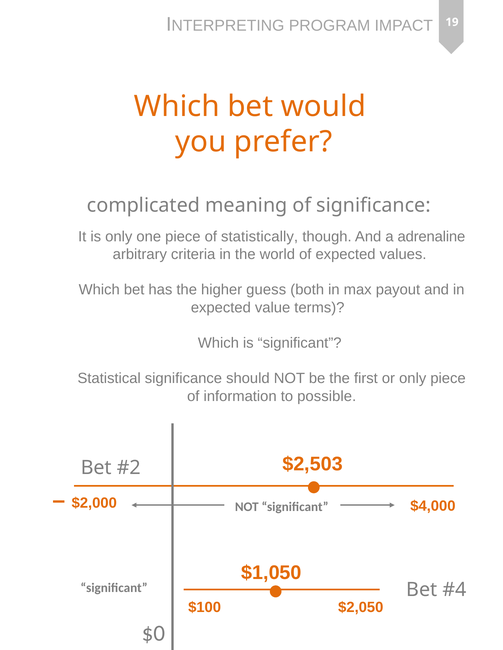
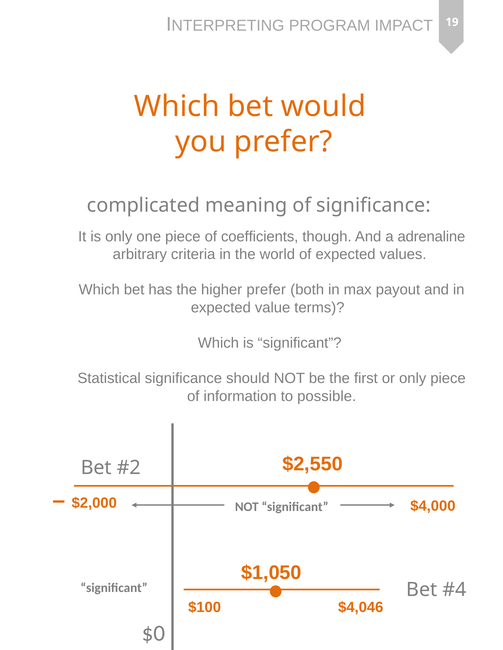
statistically: statistically -> coefficients (260, 237)
higher guess: guess -> prefer (266, 290)
$2,503: $2,503 -> $2,550 (313, 465)
$2,050: $2,050 -> $4,046 (361, 608)
